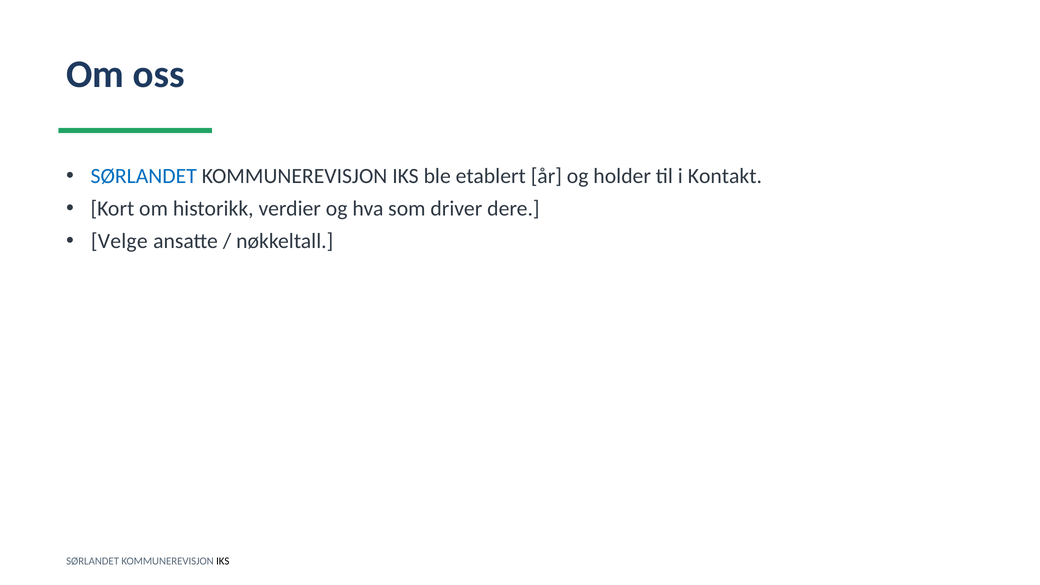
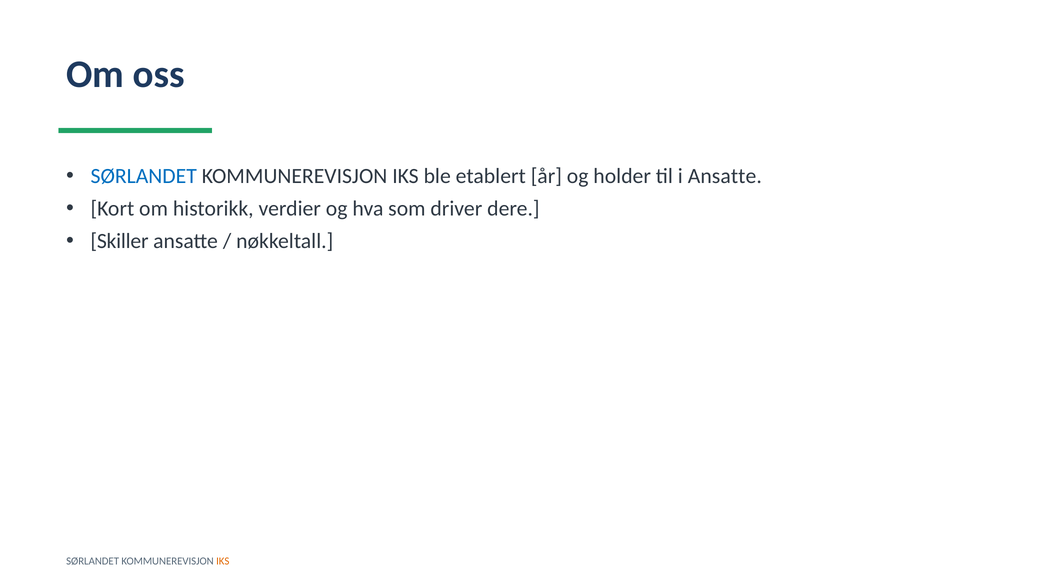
i Kontakt: Kontakt -> Ansatte (725, 176)
Velge: Velge -> Skiller (120, 241)
IKS colour: black -> orange (223, 561)
